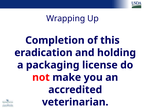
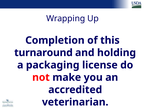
eradication: eradication -> turnaround (43, 53)
